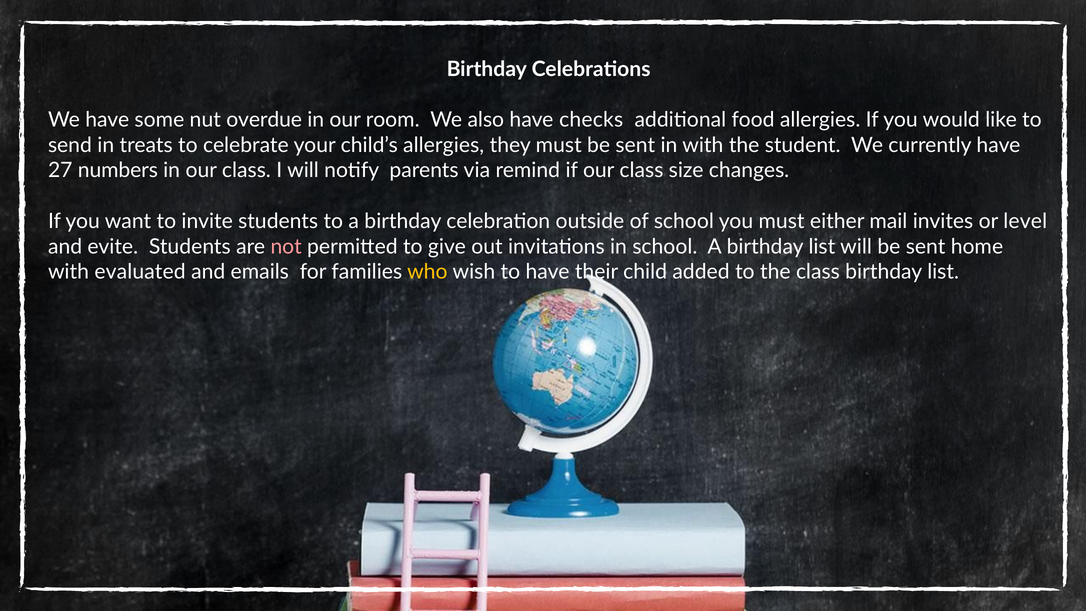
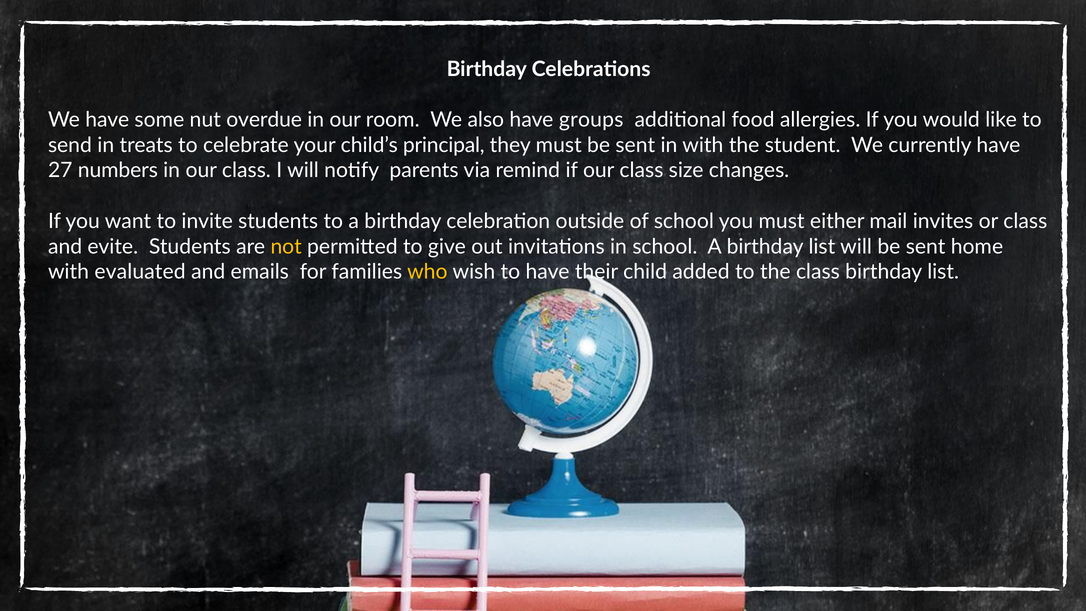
checks: checks -> groups (591, 120)
child’s allergies: allergies -> principal (444, 145)
or level: level -> class (1025, 221)
not colour: pink -> yellow (286, 247)
